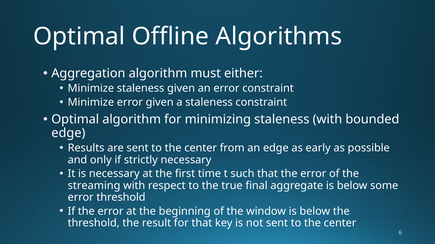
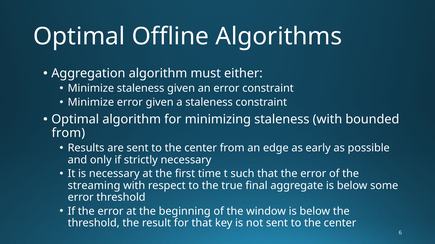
edge: edge -> from (68, 133)
